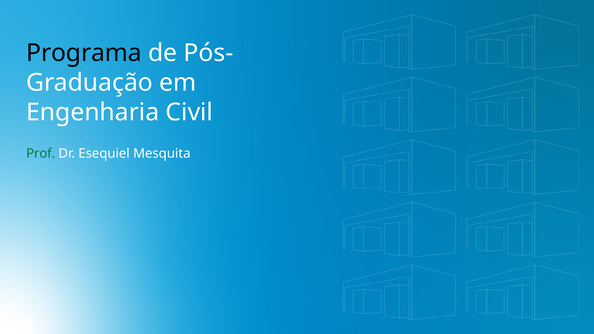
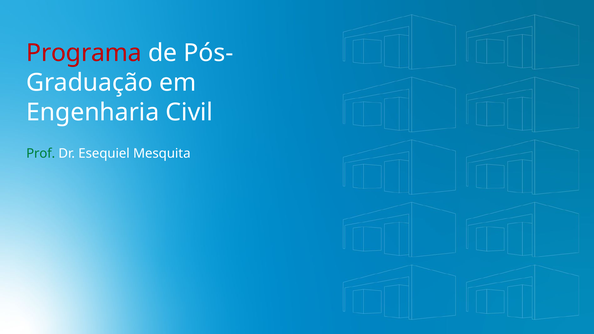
Programa colour: black -> red (84, 53)
